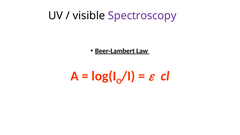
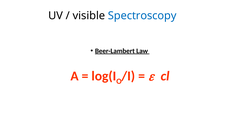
Spectroscopy colour: purple -> blue (142, 16)
